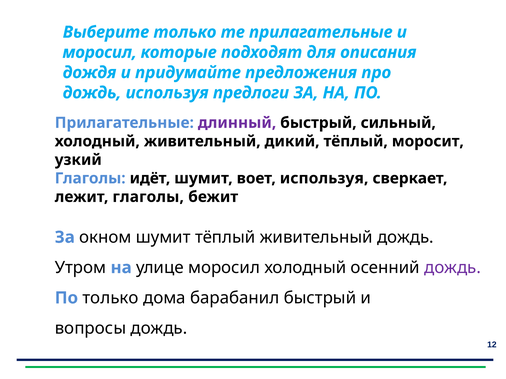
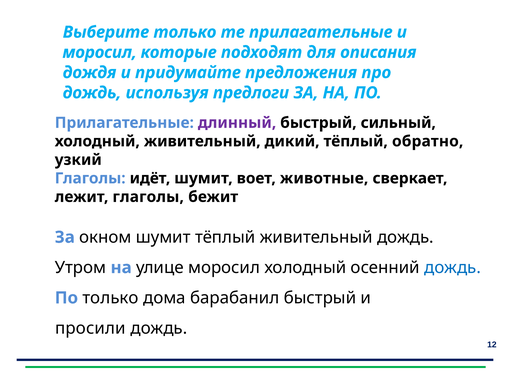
моросит: моросит -> обратно (428, 141)
воет используя: используя -> животные (324, 179)
дождь colour: purple -> blue (453, 268)
вопросы: вопросы -> просили (90, 329)
